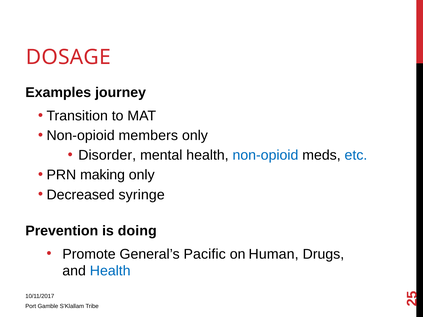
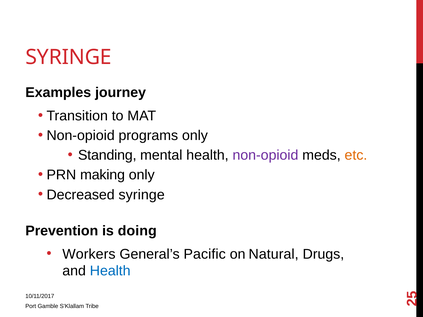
DOSAGE: DOSAGE -> SYRINGE (69, 57)
members: members -> programs (148, 136)
Disorder: Disorder -> Standing (107, 155)
non-opioid colour: blue -> purple (265, 155)
etc colour: blue -> orange (356, 155)
Promote: Promote -> Workers (89, 254)
Human: Human -> Natural (274, 254)
